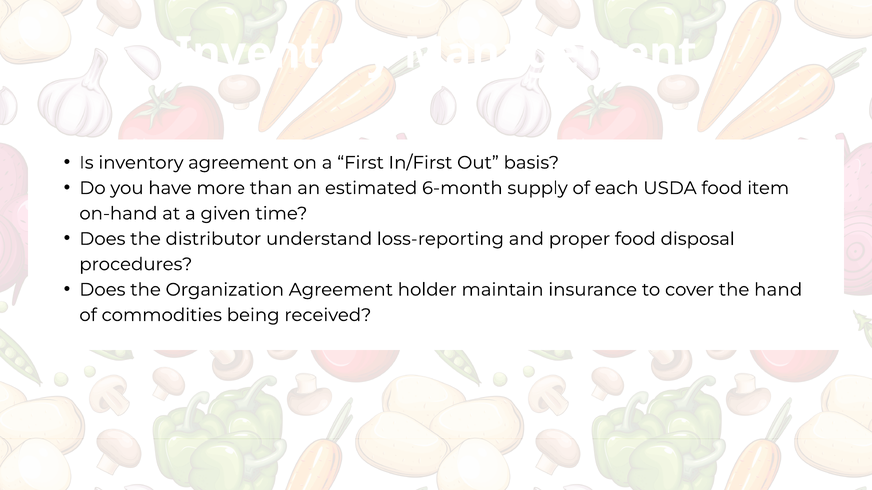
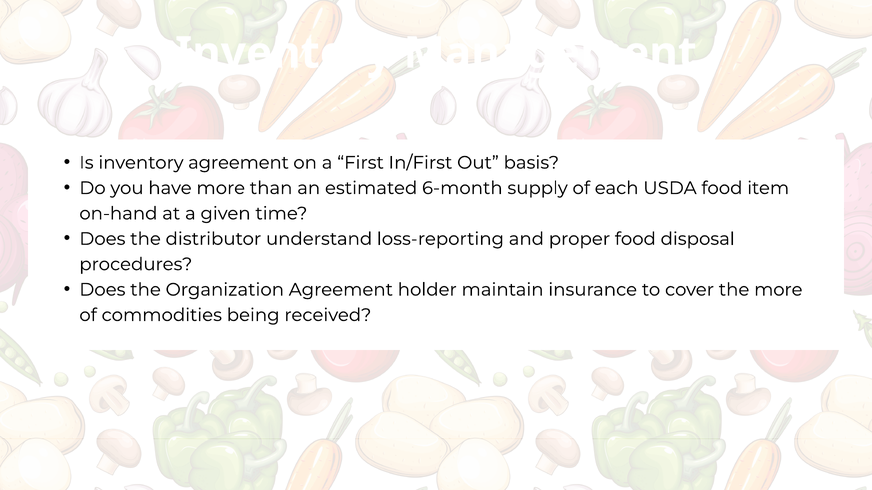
the hand: hand -> more (778, 290)
